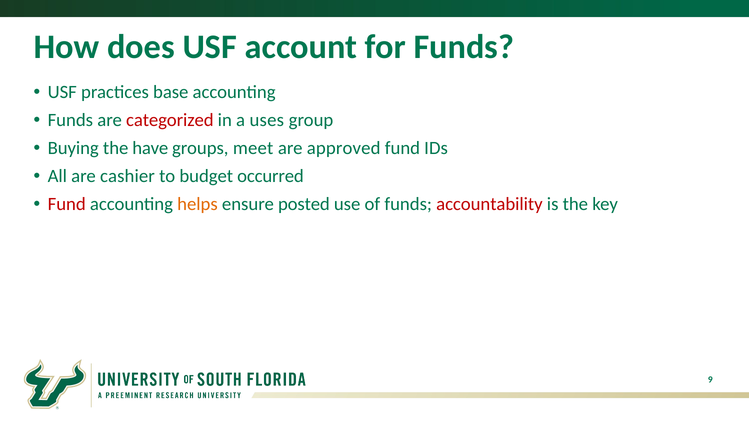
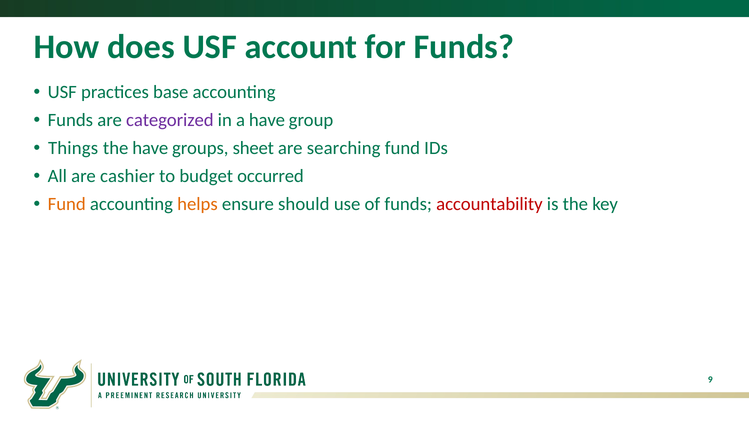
categorized colour: red -> purple (170, 120)
a uses: uses -> have (267, 120)
Buying: Buying -> Things (73, 148)
meet: meet -> sheet (253, 148)
approved: approved -> searching (344, 148)
Fund colour: red -> orange (67, 204)
posted: posted -> should (304, 204)
